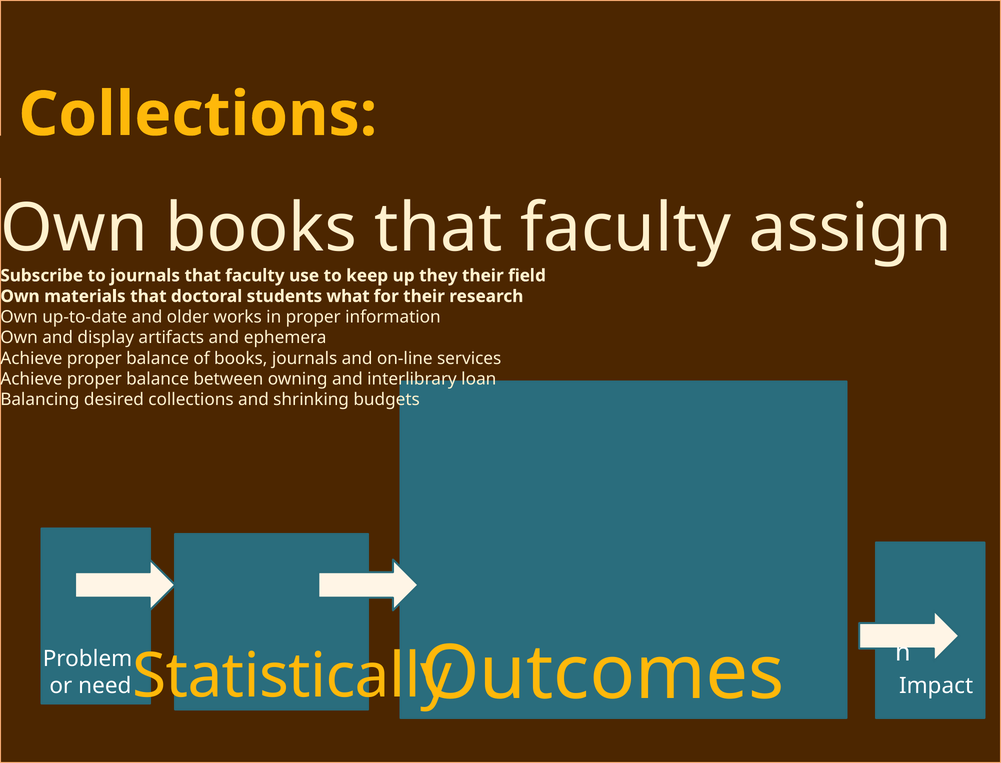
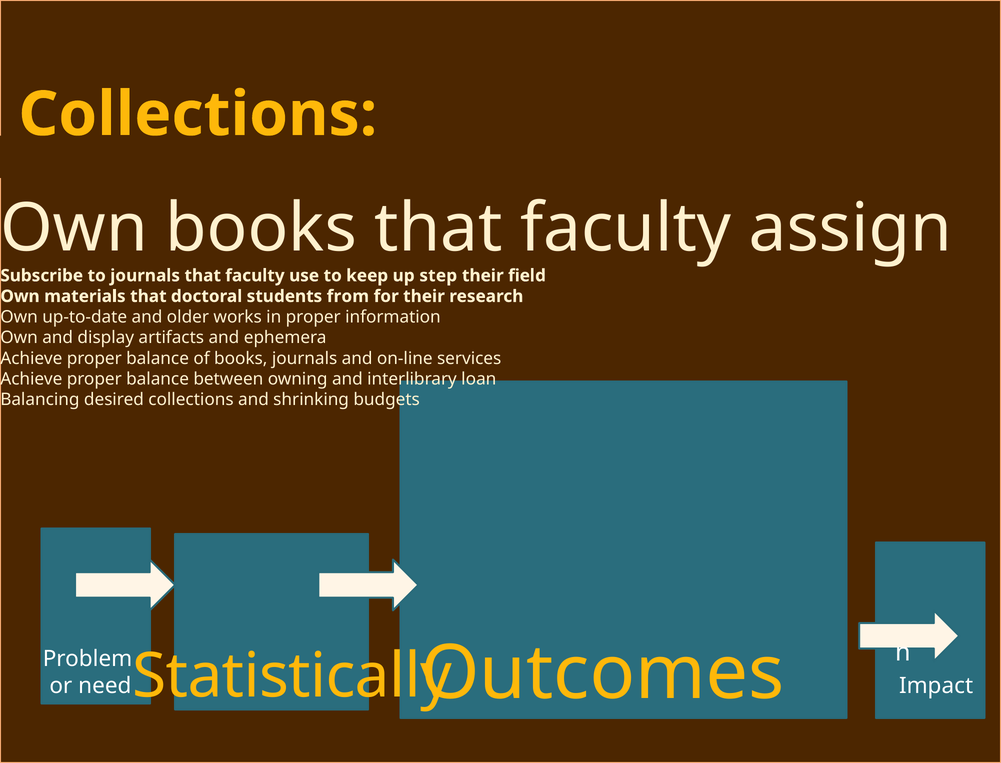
they: they -> step (438, 276)
what: what -> from (348, 296)
